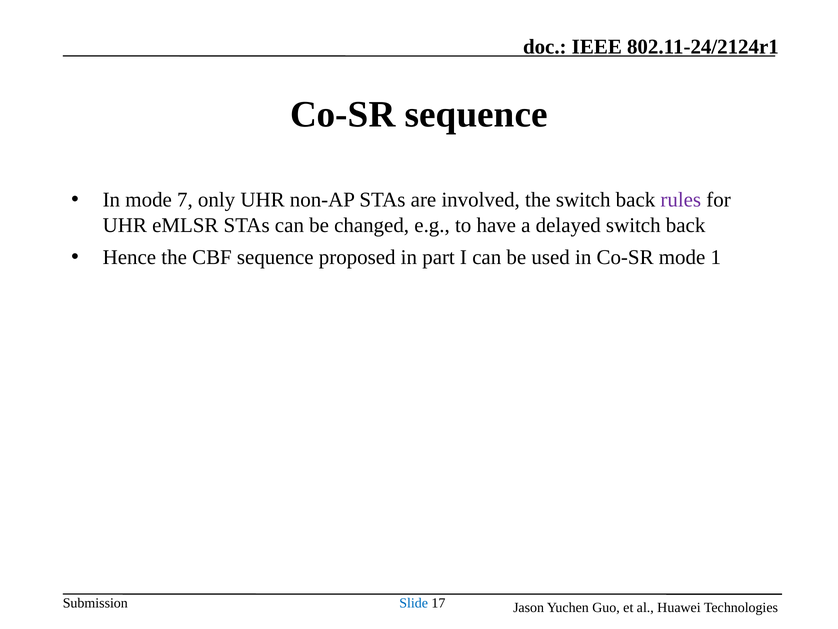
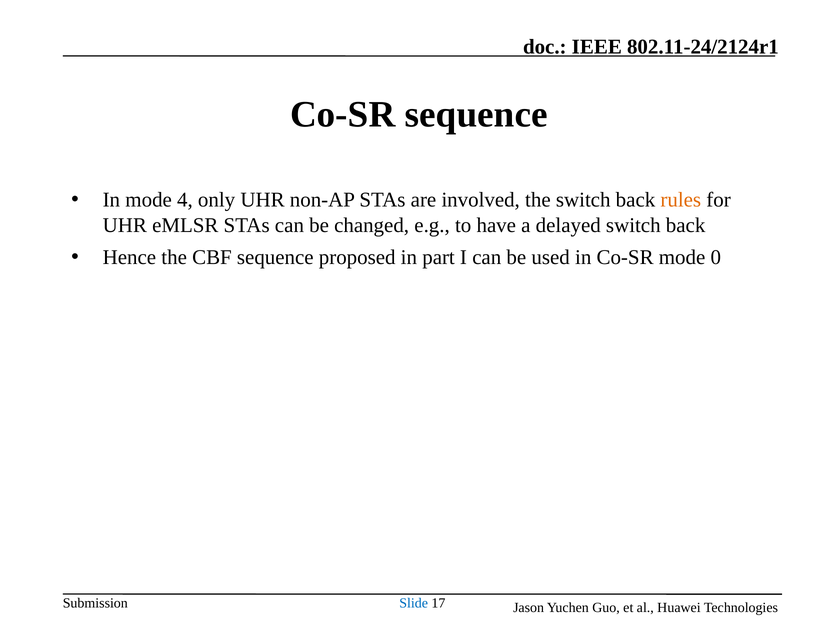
7: 7 -> 4 (185, 200)
rules colour: purple -> orange (681, 200)
1: 1 -> 0 (716, 257)
